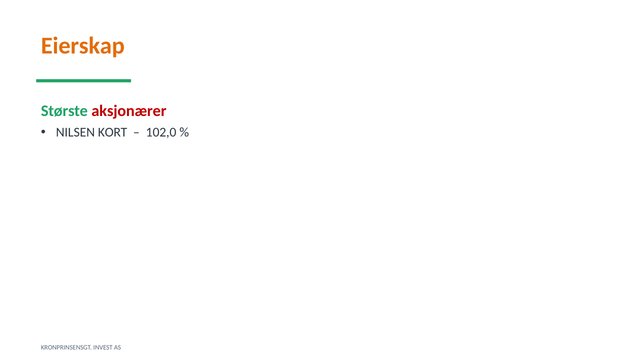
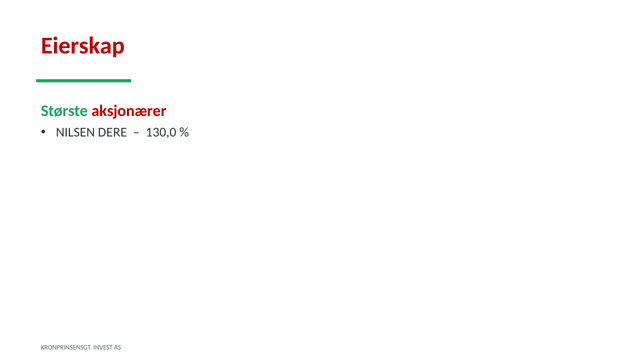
Eierskap colour: orange -> red (83, 46)
KORT: KORT -> DERE (112, 132)
102,0: 102,0 -> 130,0 (161, 132)
